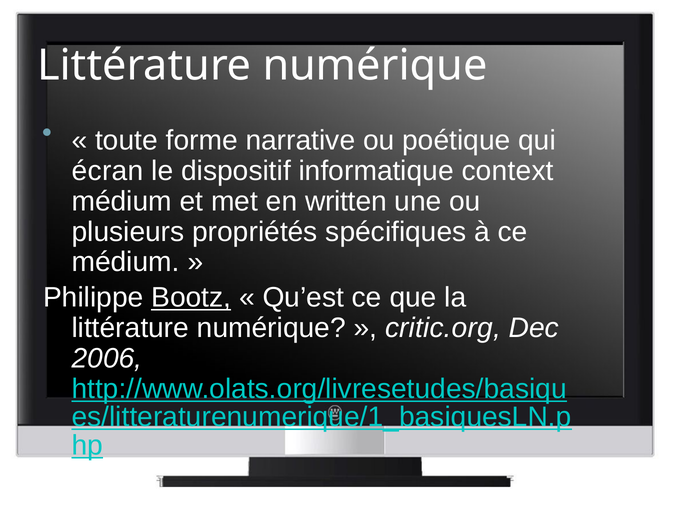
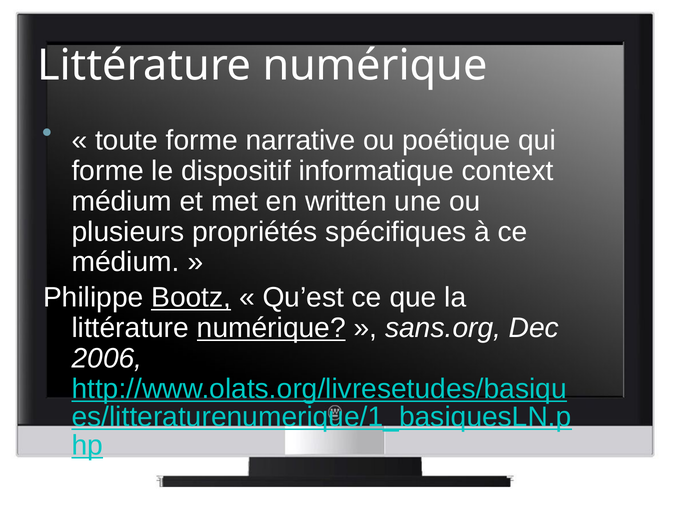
écran: écran -> forme (108, 171)
numérique underline: none -> present (271, 329)
critic.org: critic.org -> sans.org (443, 329)
